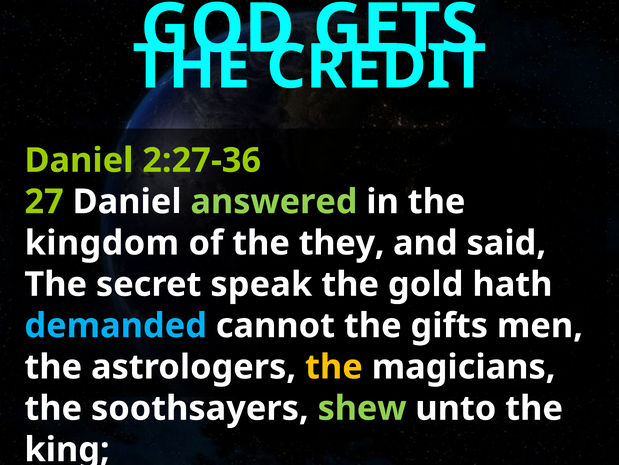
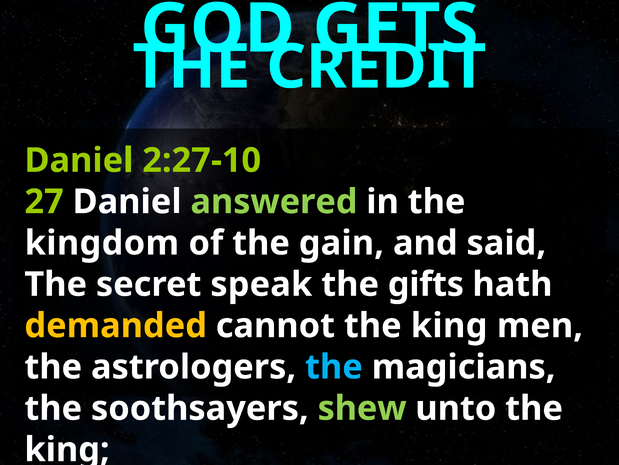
2:27-36: 2:27-36 -> 2:27-10 (202, 160)
they: they -> gain (341, 243)
gold: gold -> gifts (426, 284)
demanded colour: light blue -> yellow (116, 325)
cannot the gifts: gifts -> king (449, 325)
the colour: yellow -> light blue (334, 367)
